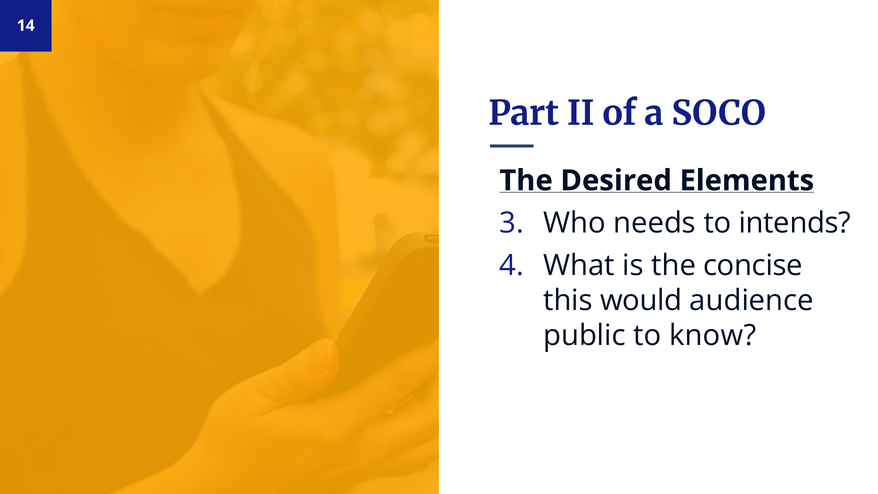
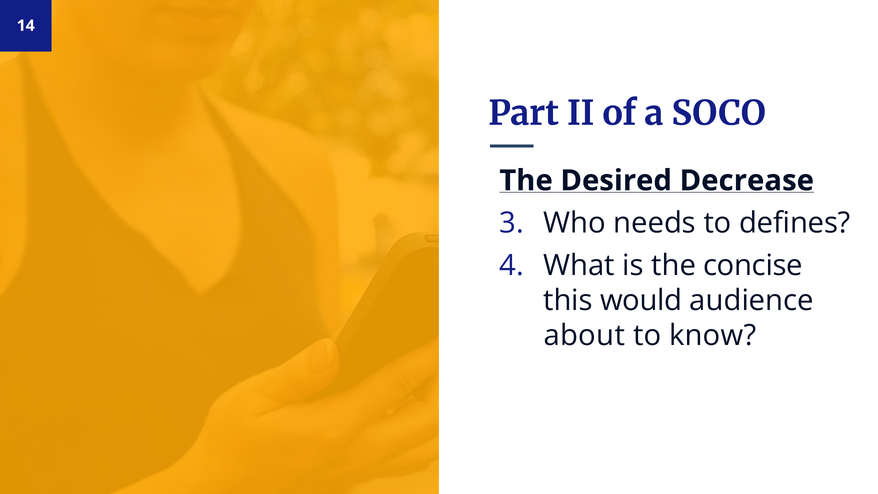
Elements: Elements -> Decrease (747, 181)
intends: intends -> defines (795, 223)
public: public -> about (584, 336)
